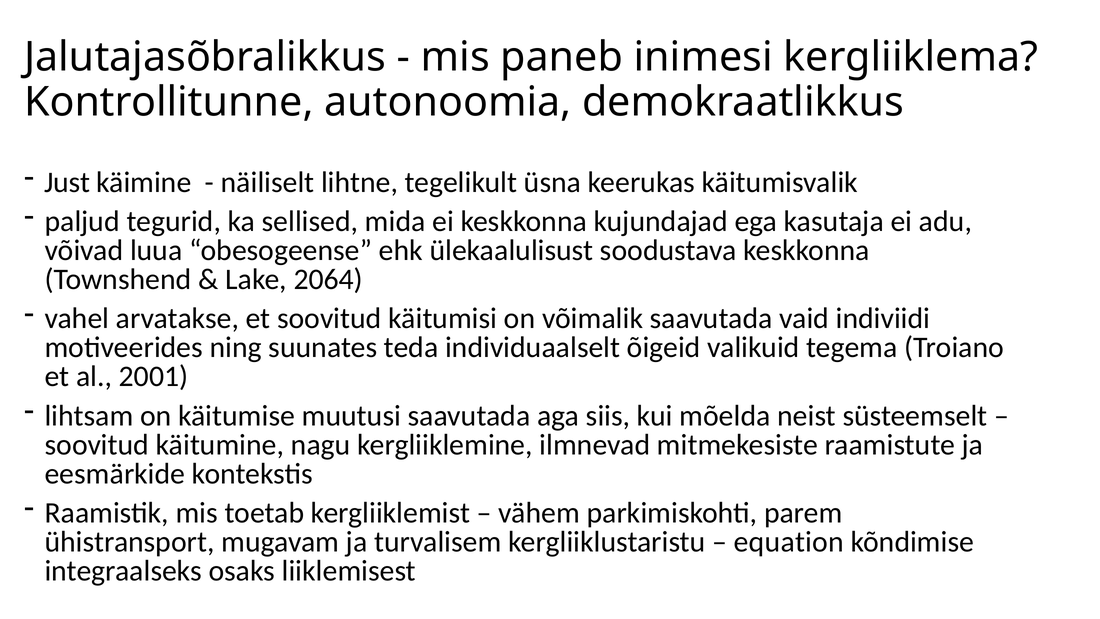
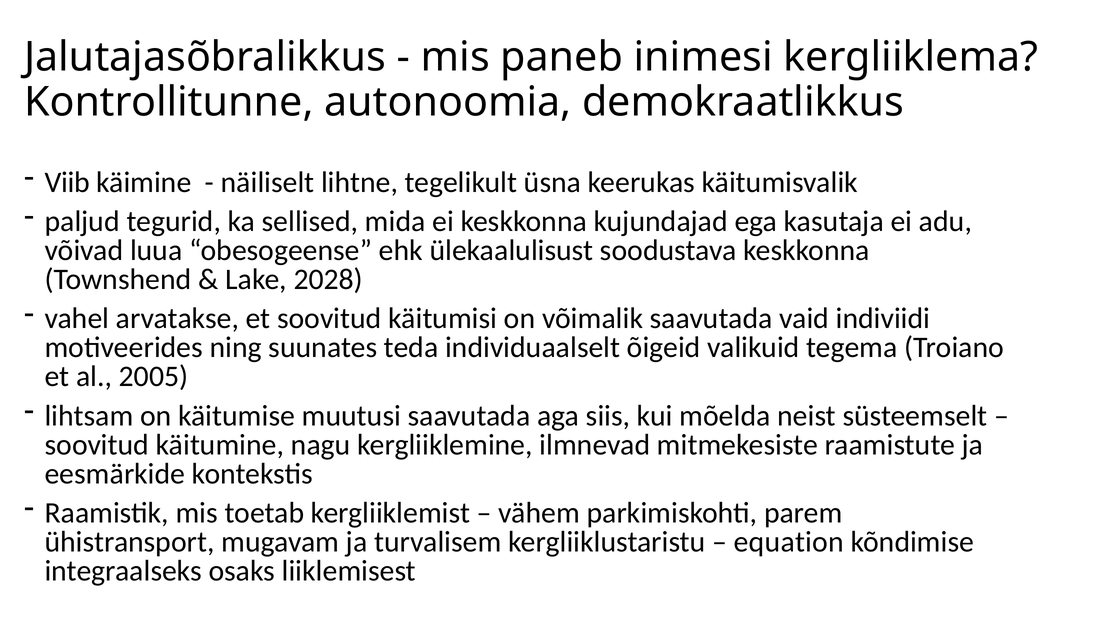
Just: Just -> Viib (67, 182)
2064: 2064 -> 2028 (328, 279)
2001: 2001 -> 2005 (154, 376)
